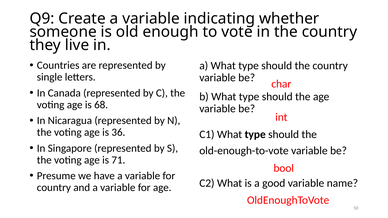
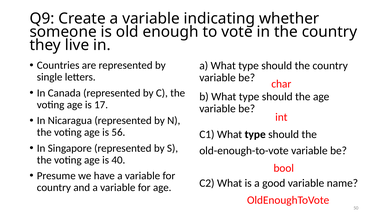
68: 68 -> 17 (101, 105)
36: 36 -> 56 (118, 132)
71: 71 -> 40 (118, 160)
